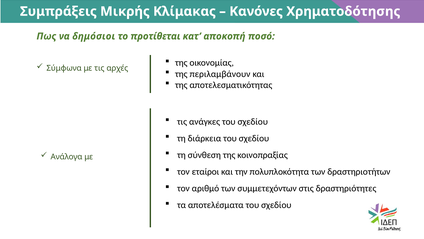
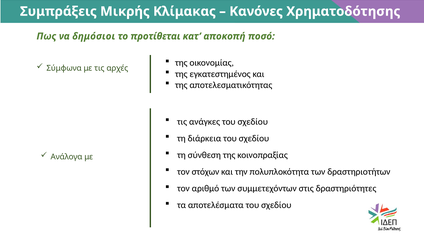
περιλαμβάνουν: περιλαμβάνουν -> εγκατεστημένος (220, 74)
εταίροι: εταίροι -> στόχων (205, 171)
